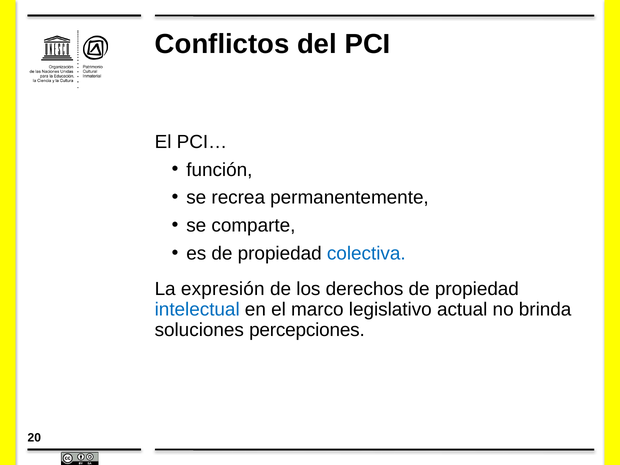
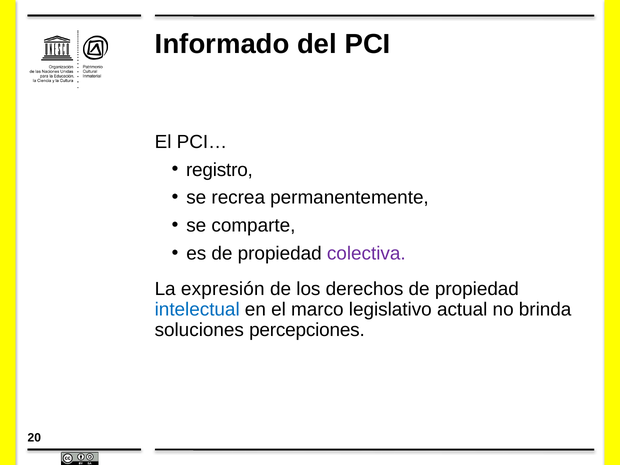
Conflictos: Conflictos -> Informado (222, 44)
función: función -> registro (219, 170)
colectiva colour: blue -> purple (366, 253)
